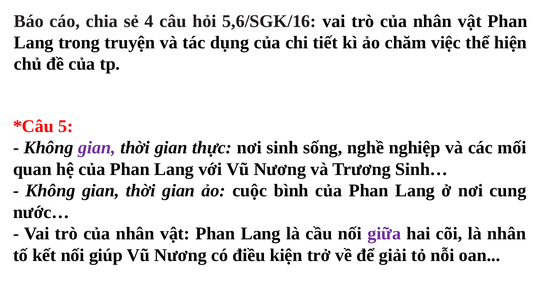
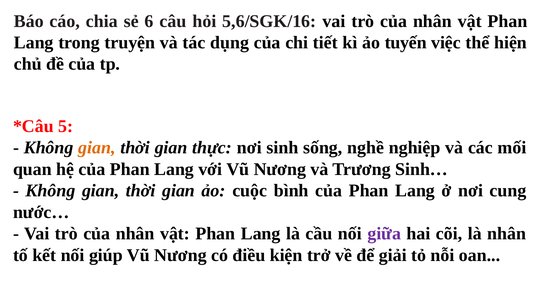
4: 4 -> 6 (149, 21)
chăm: chăm -> tuyến (406, 43)
gian colour: purple -> orange (97, 148)
